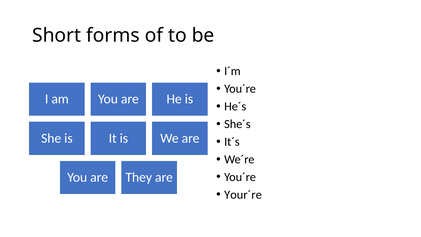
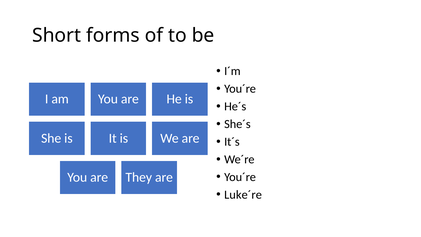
Your´re: Your´re -> Luke´re (243, 195)
